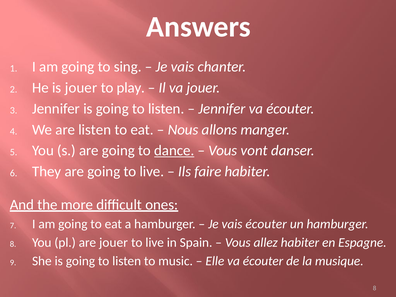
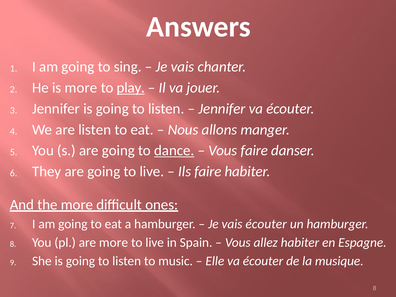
is jouer: jouer -> more (81, 88)
play underline: none -> present (131, 88)
Vous vont: vont -> faire (254, 151)
are jouer: jouer -> more (114, 243)
